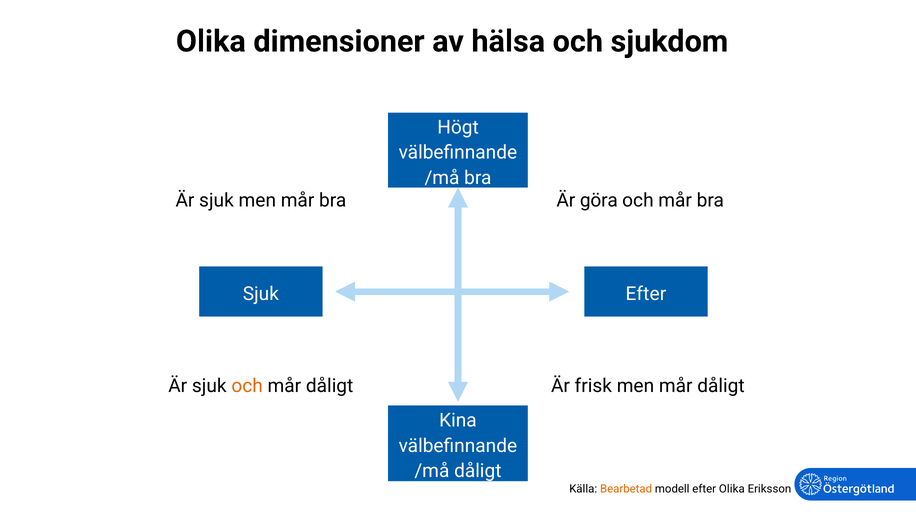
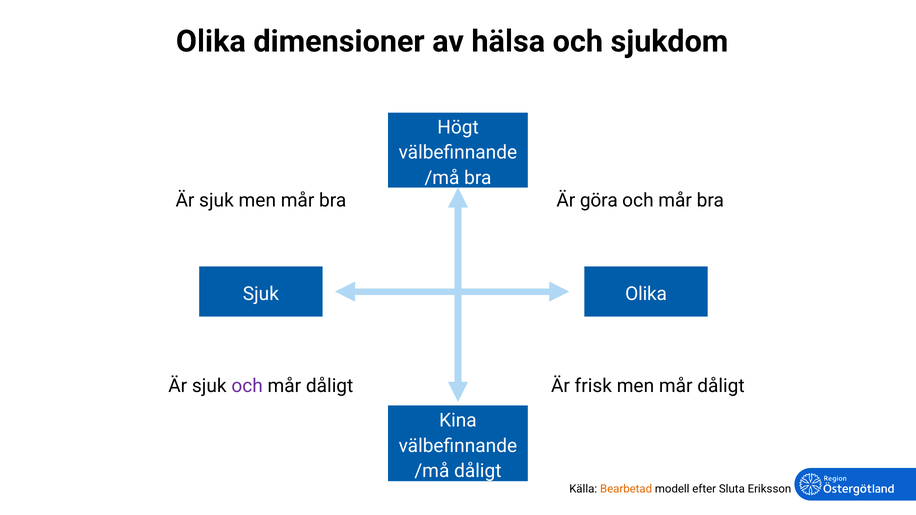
Efter: Efter -> Olika (646, 294)
och colour: orange -> purple (247, 386)
efter Olika: Olika -> Sluta (732, 489)
